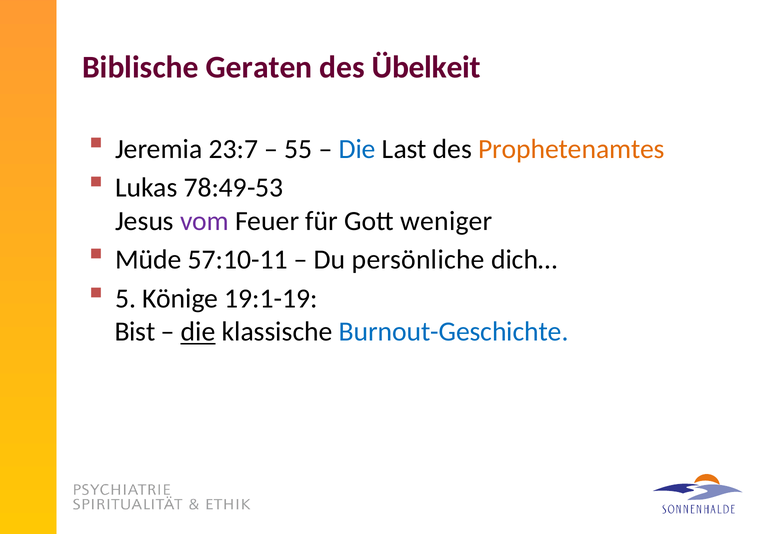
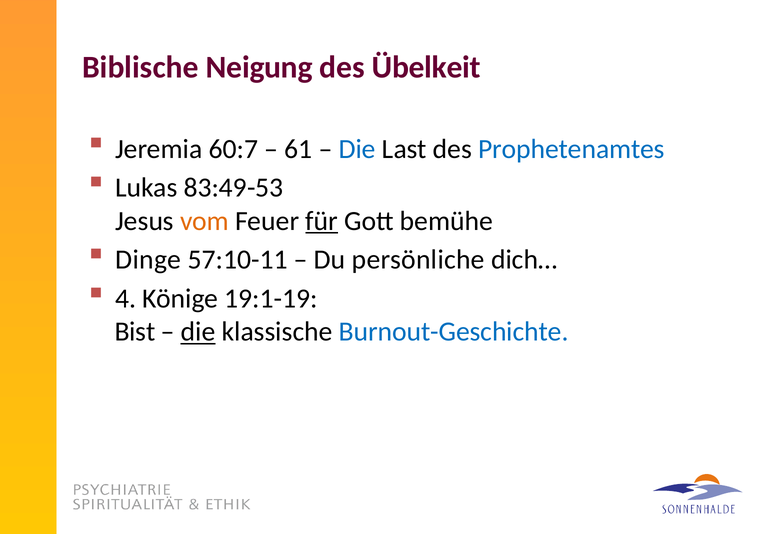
Geraten: Geraten -> Neigung (259, 67)
23:7: 23:7 -> 60:7 (233, 149)
55: 55 -> 61 (298, 149)
Prophetenamtes colour: orange -> blue (571, 149)
78:49-53: 78:49-53 -> 83:49-53 (234, 188)
vom colour: purple -> orange (205, 221)
für underline: none -> present (322, 221)
weniger: weniger -> bemühe (447, 221)
Müde: Müde -> Dinge (148, 260)
5: 5 -> 4 (126, 299)
